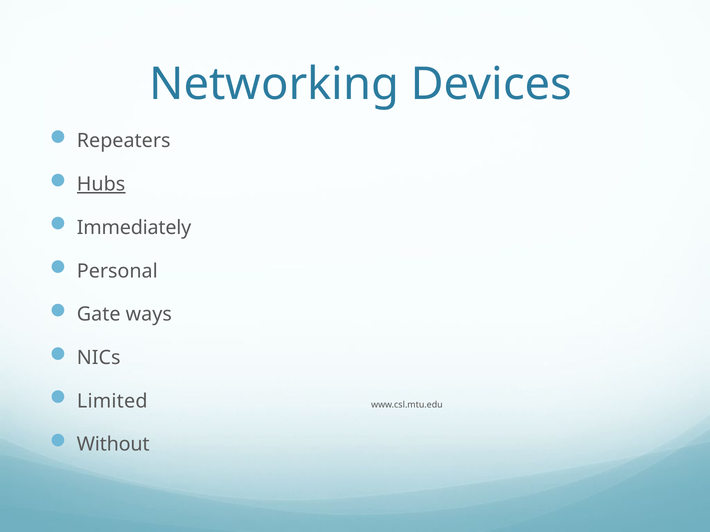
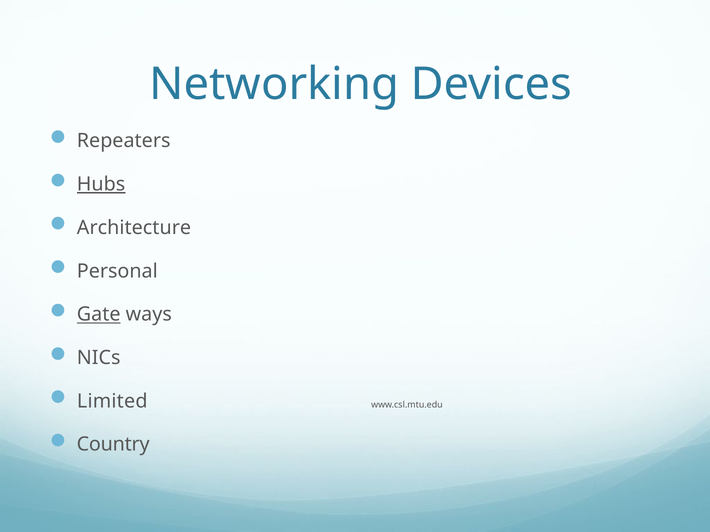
Immediately: Immediately -> Architecture (134, 228)
Gate underline: none -> present (99, 315)
Without: Without -> Country (113, 445)
